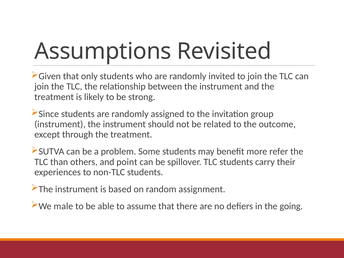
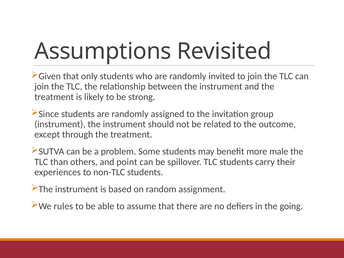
refer: refer -> male (279, 152)
male: male -> rules (63, 206)
